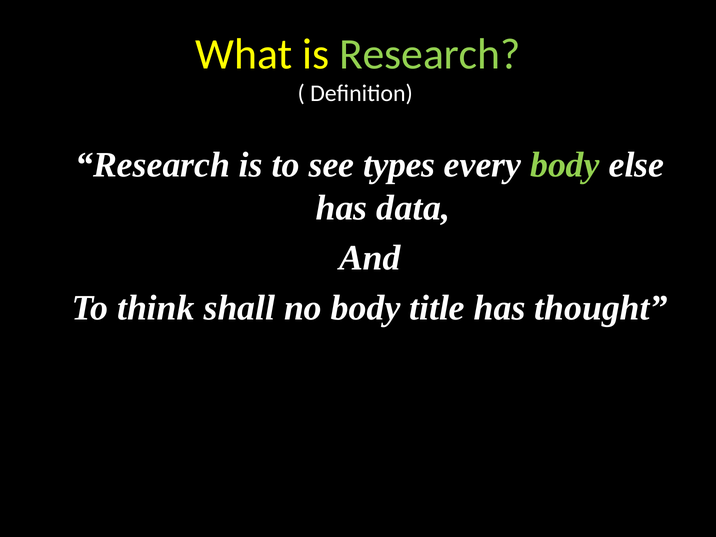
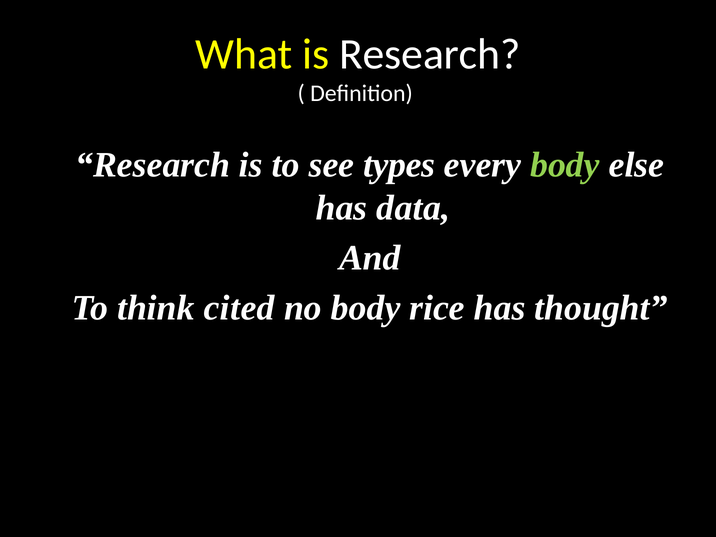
Research colour: light green -> white (430, 54)
shall: shall -> cited (239, 308)
title: title -> rice (437, 308)
